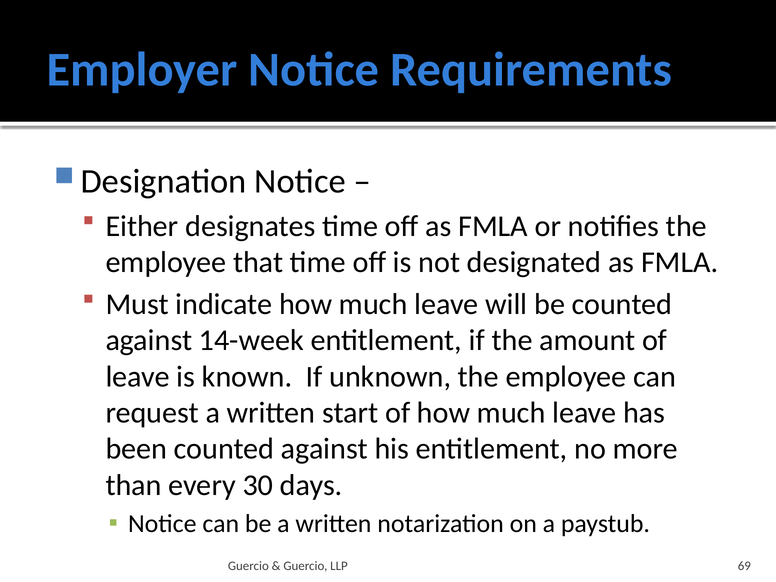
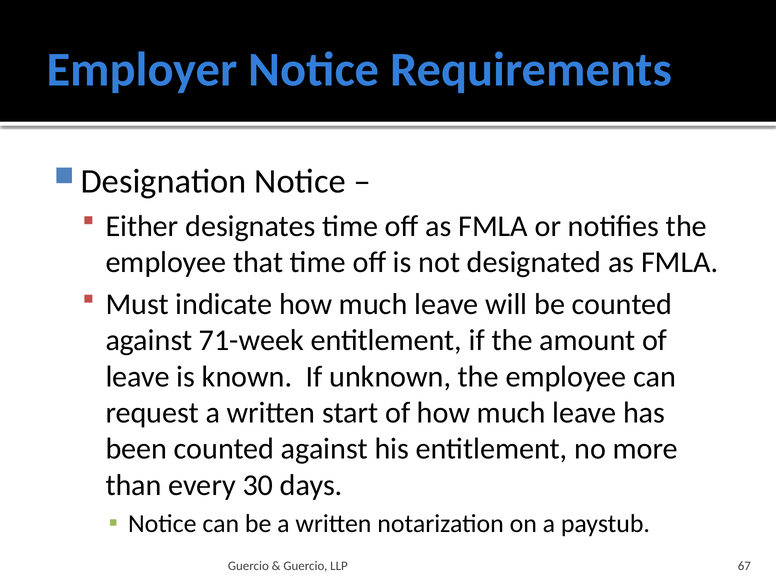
14-week: 14-week -> 71-week (251, 341)
69: 69 -> 67 (744, 566)
